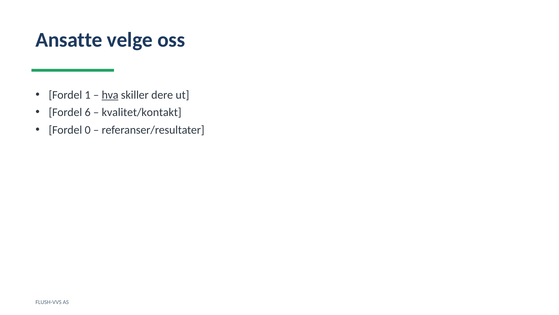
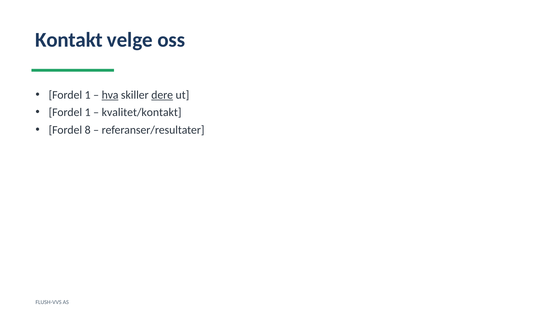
Ansatte: Ansatte -> Kontakt (69, 40)
dere underline: none -> present (162, 95)
6: 6 -> 1 (88, 112)
0: 0 -> 8 (88, 130)
